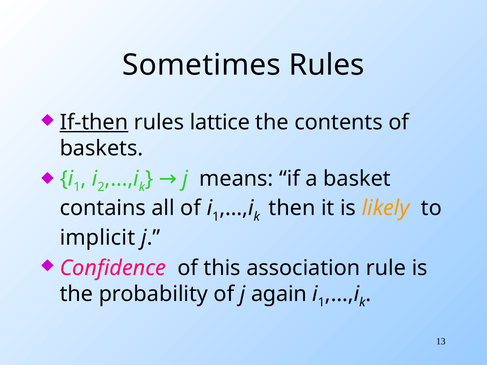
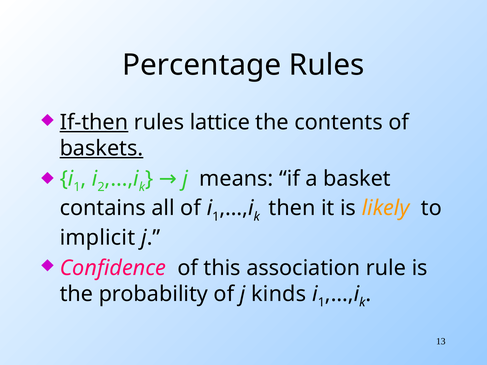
Sometimes: Sometimes -> Percentage (202, 65)
baskets underline: none -> present (101, 148)
again: again -> kinds (279, 294)
